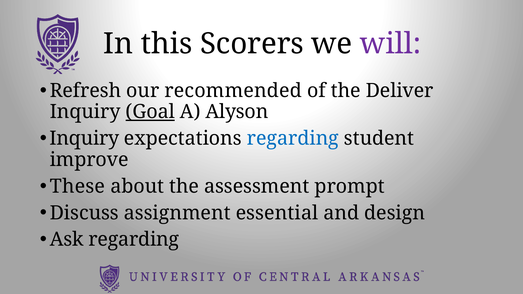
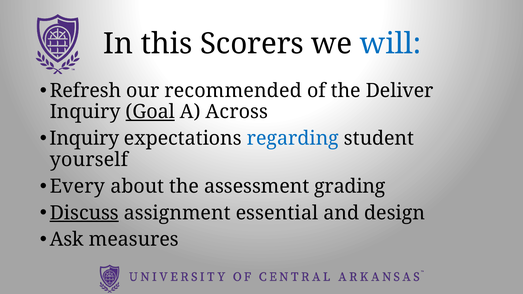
will colour: purple -> blue (391, 44)
Alyson: Alyson -> Across (237, 112)
improve: improve -> yourself (89, 160)
These: These -> Every (77, 186)
prompt: prompt -> grading (350, 186)
Discuss underline: none -> present (84, 213)
Ask regarding: regarding -> measures (134, 240)
